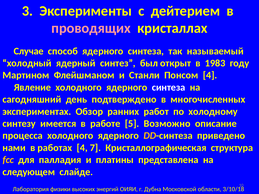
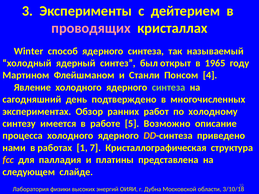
Случае: Случае -> Winter (29, 51)
1983: 1983 -> 1965 (215, 63)
синтеза colour: white -> light green (169, 87)
работах 4: 4 -> 1 (82, 148)
